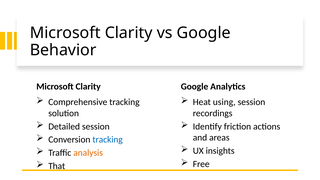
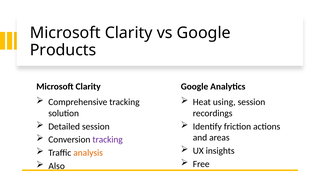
Behavior: Behavior -> Products (63, 50)
tracking colour: blue -> purple (108, 140)
That: That -> Also (57, 166)
